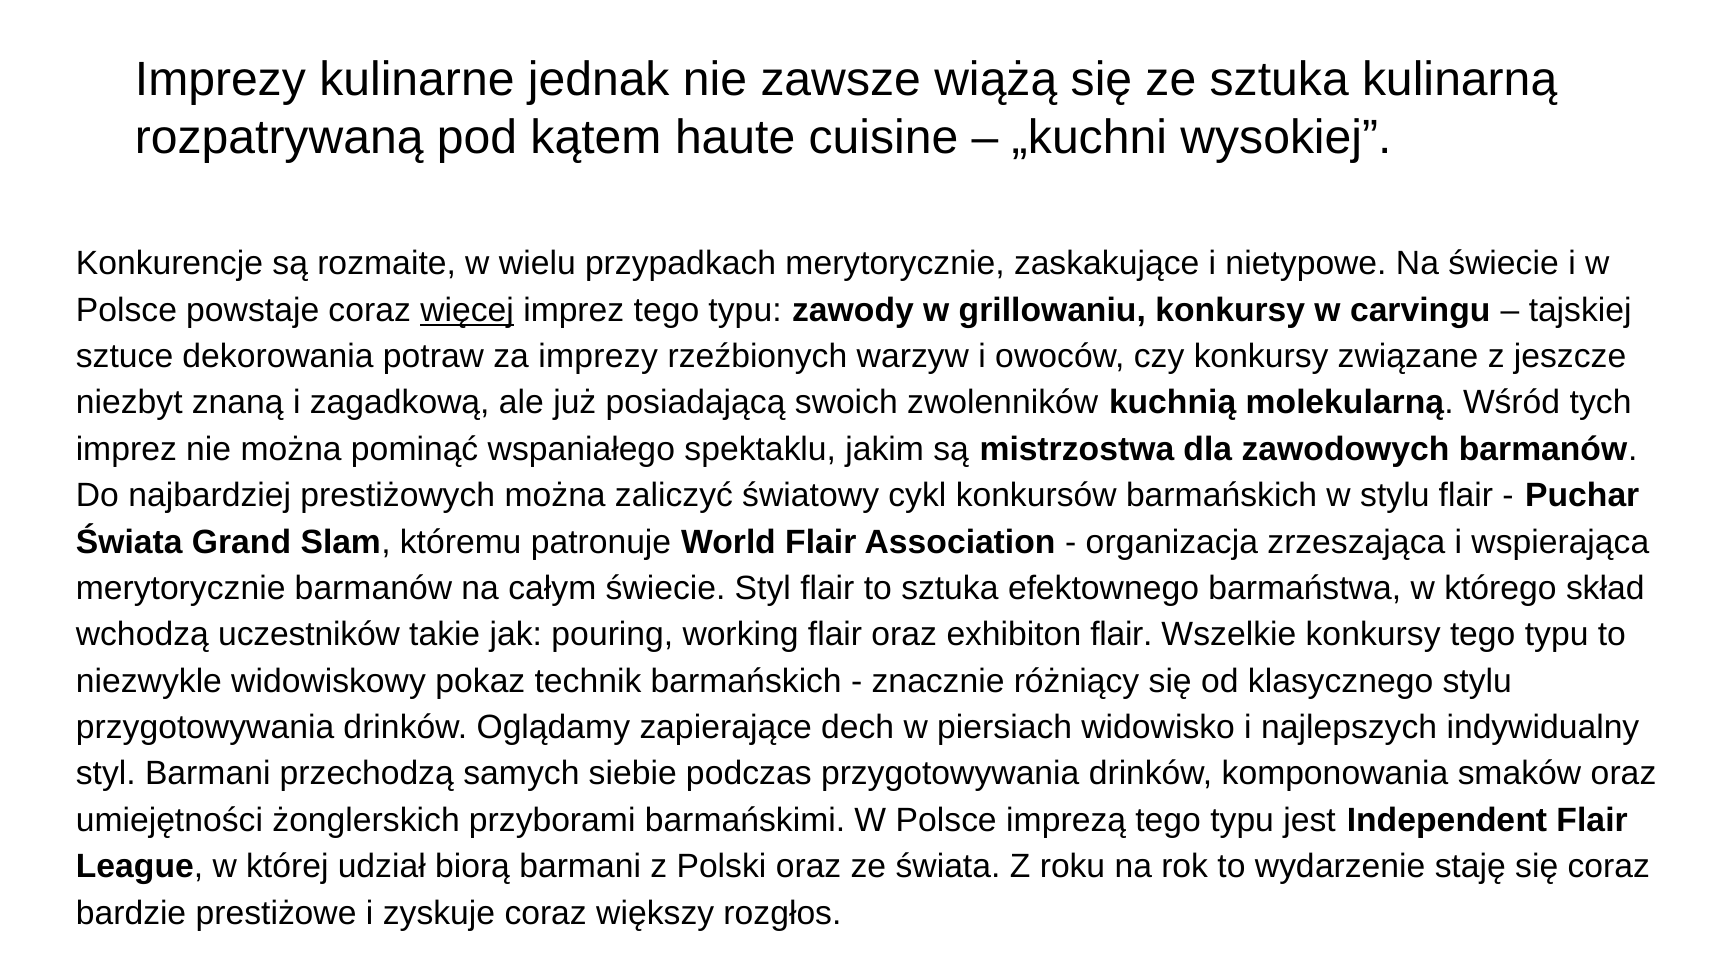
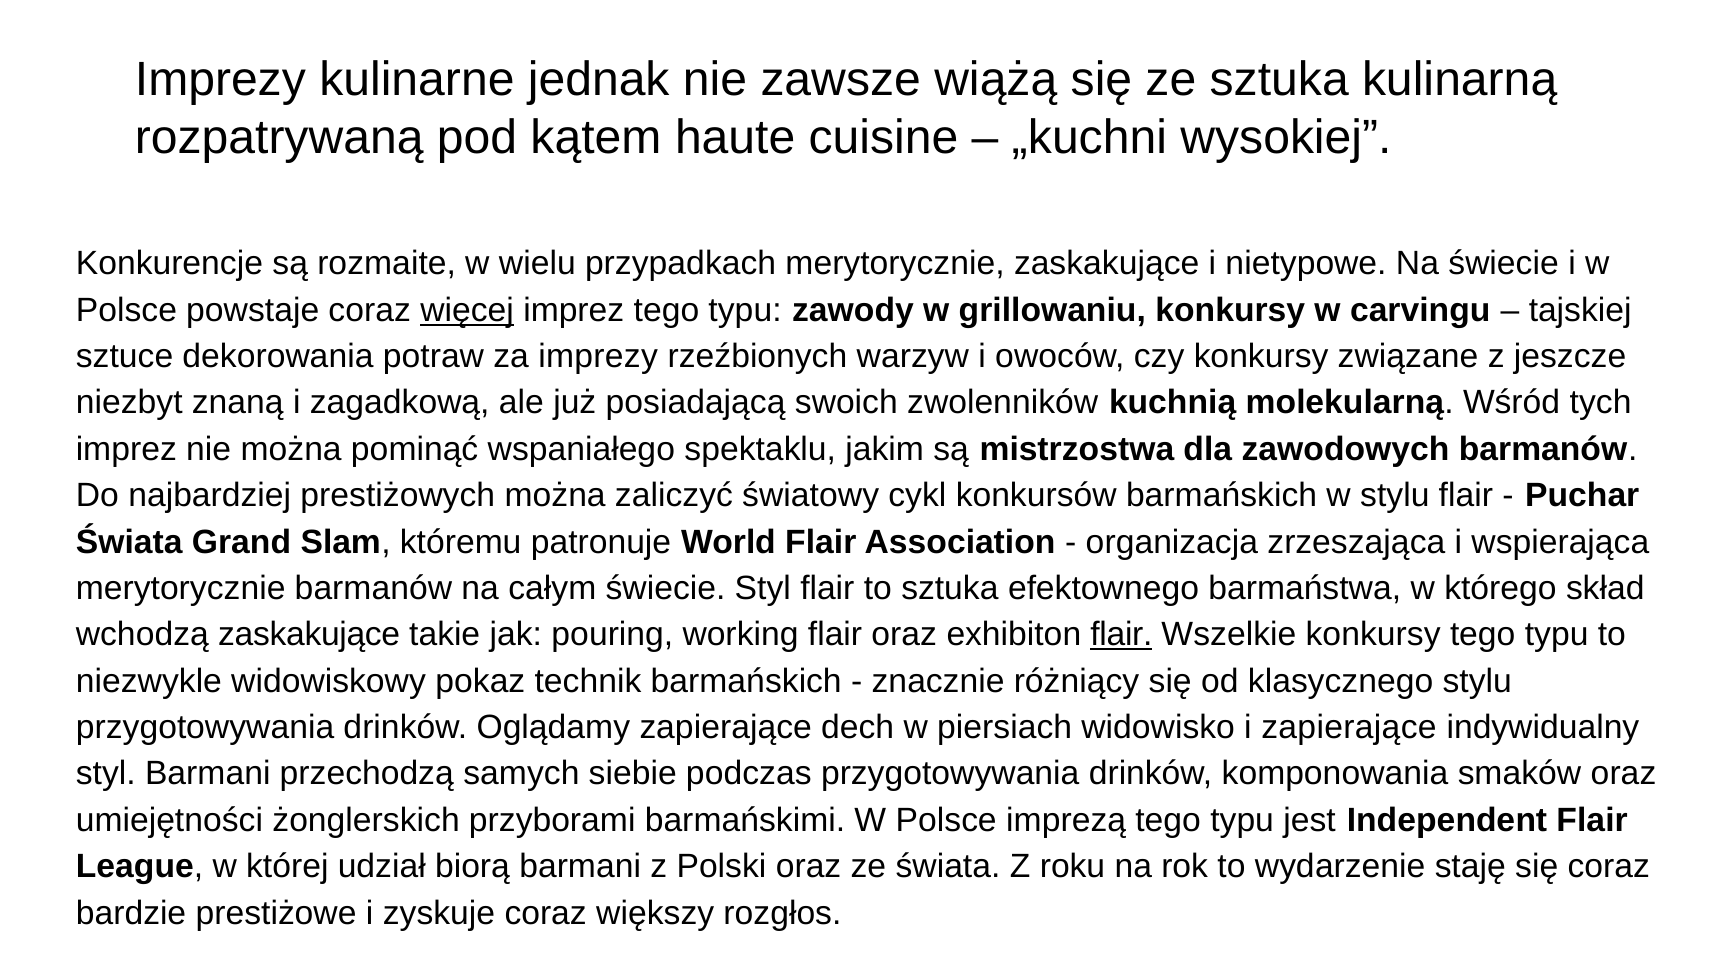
wchodzą uczestników: uczestników -> zaskakujące (309, 635)
flair underline: none -> present (1121, 635)
i najlepszych: najlepszych -> zapierające (1349, 728)
